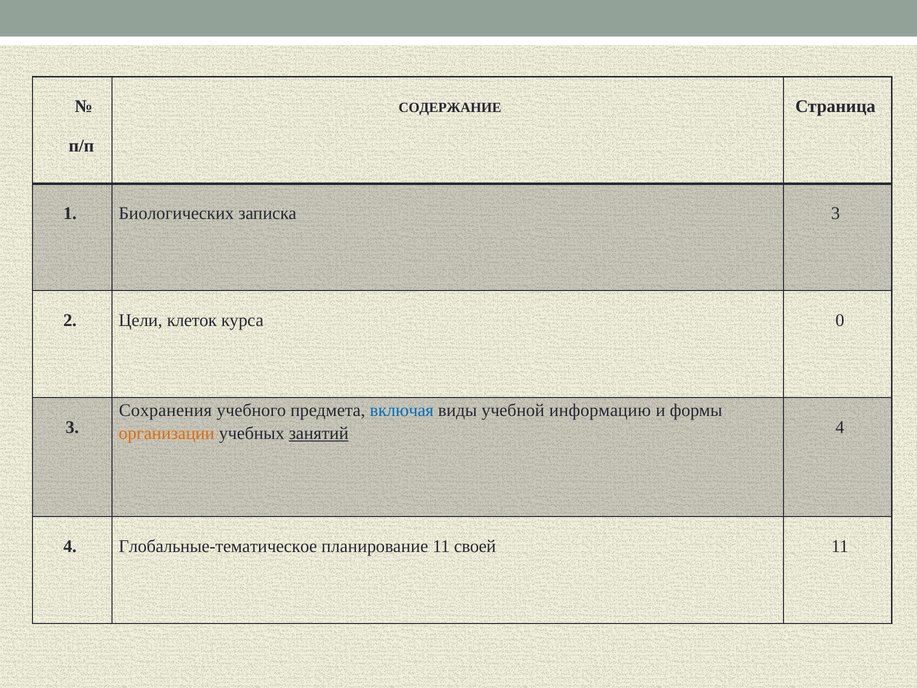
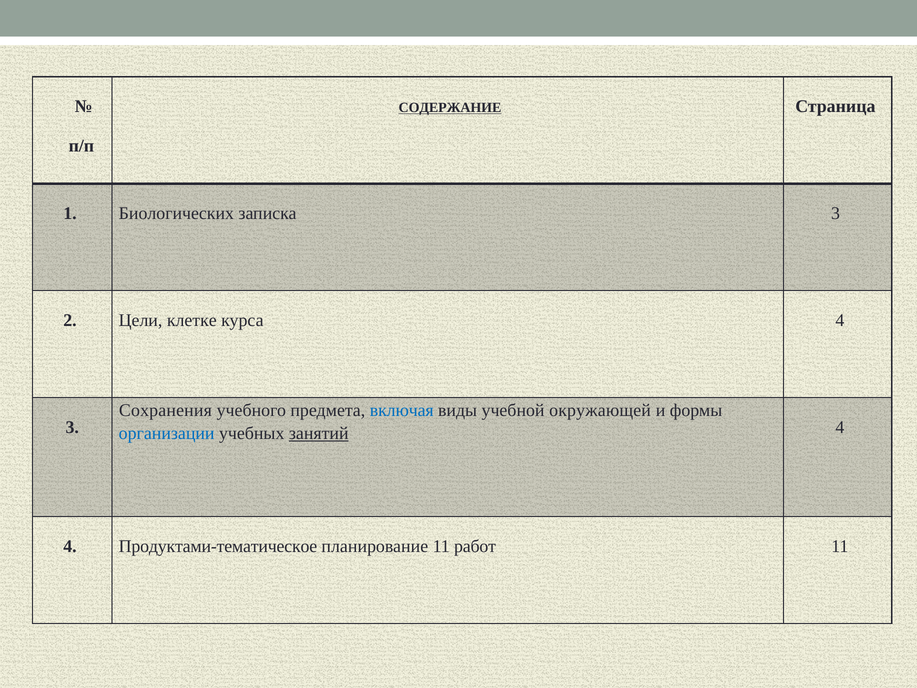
СОДЕРЖАНИЕ underline: none -> present (450, 108)
клеток: клеток -> клетке (192, 320)
курса 0: 0 -> 4 (840, 320)
информацию: информацию -> окружающей (600, 410)
организации colour: orange -> blue (167, 433)
Глобальные-тематическое: Глобальные-тематическое -> Продуктами-тематическое (218, 546)
своей: своей -> работ (475, 546)
